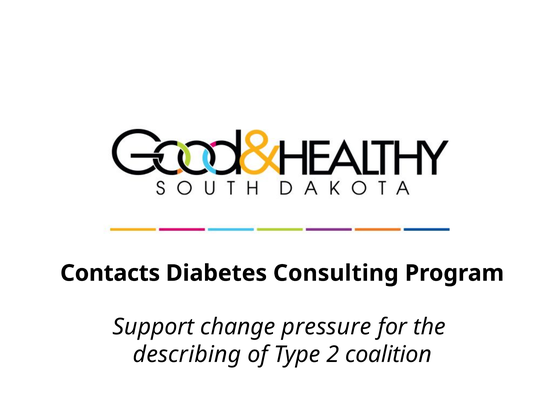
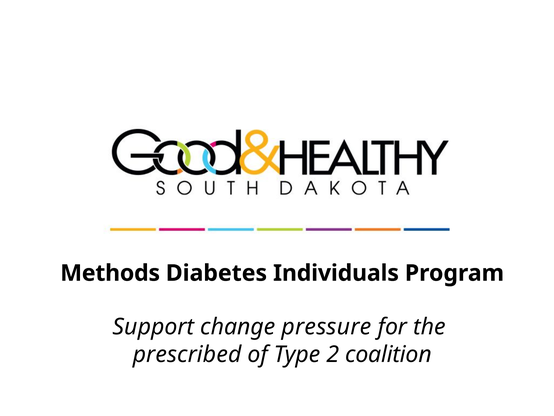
Contacts: Contacts -> Methods (110, 273)
Consulting: Consulting -> Individuals (336, 273)
describing: describing -> prescribed (187, 354)
